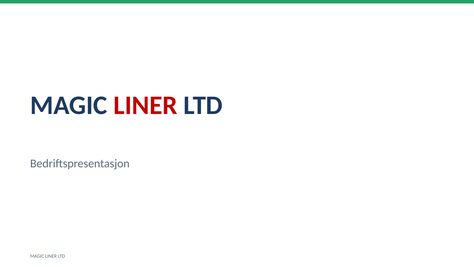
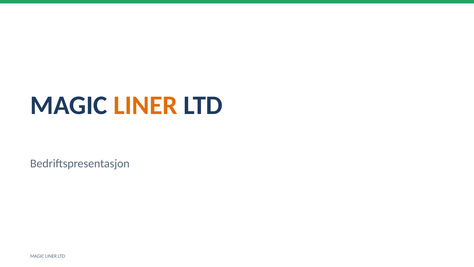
LINER colour: red -> orange (145, 105)
